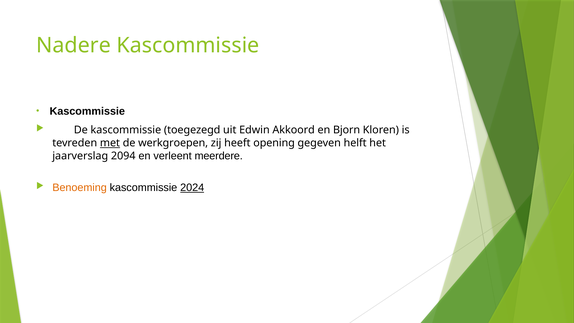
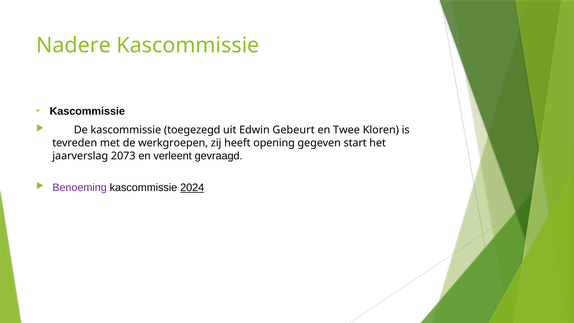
Akkoord: Akkoord -> Gebeurt (294, 130)
Bjorn: Bjorn -> Twee (346, 130)
met underline: present -> none (110, 143)
helft: helft -> start (355, 143)
2094: 2094 -> 2073 (123, 156)
meerdere: meerdere -> gevraagd (219, 156)
Benoeming colour: orange -> purple (80, 188)
